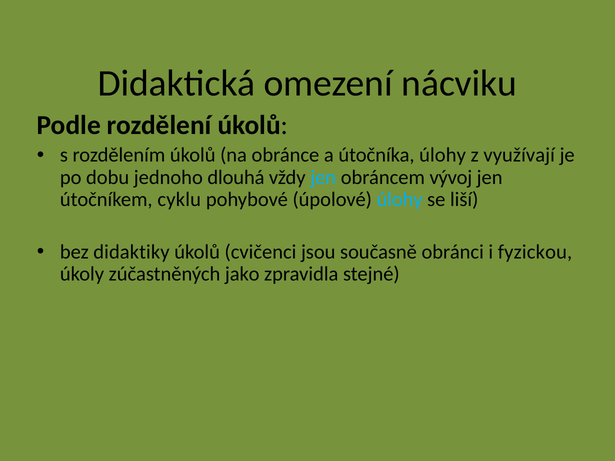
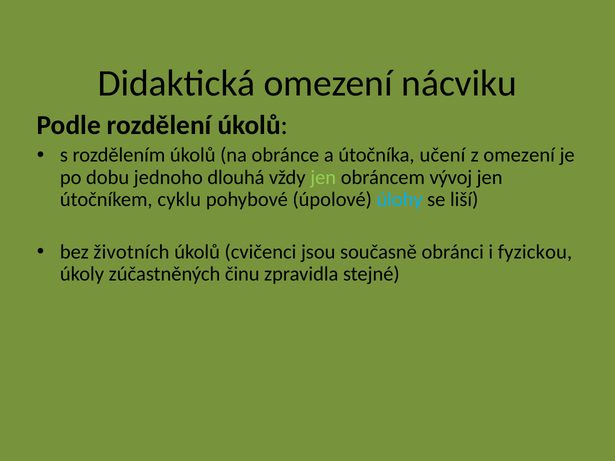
útočníka úlohy: úlohy -> učení (442, 155)
z využívají: využívají -> omezení (519, 155)
jen colour: light blue -> light green (323, 177)
didaktiky: didaktiky -> životních (131, 252)
jako: jako -> činu (242, 274)
